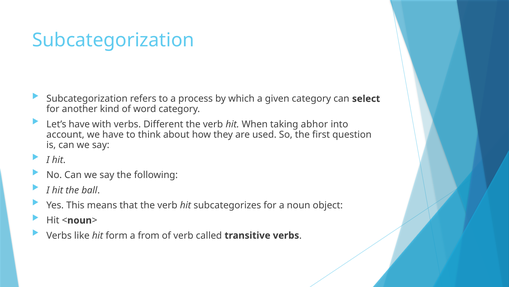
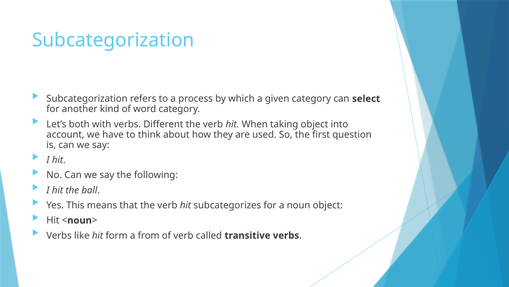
Let’s have: have -> both (79, 124)
taking abhor: abhor -> object (314, 124)
